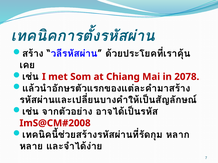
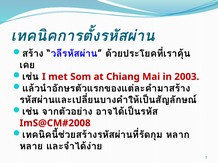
2078: 2078 -> 2003 (187, 77)
